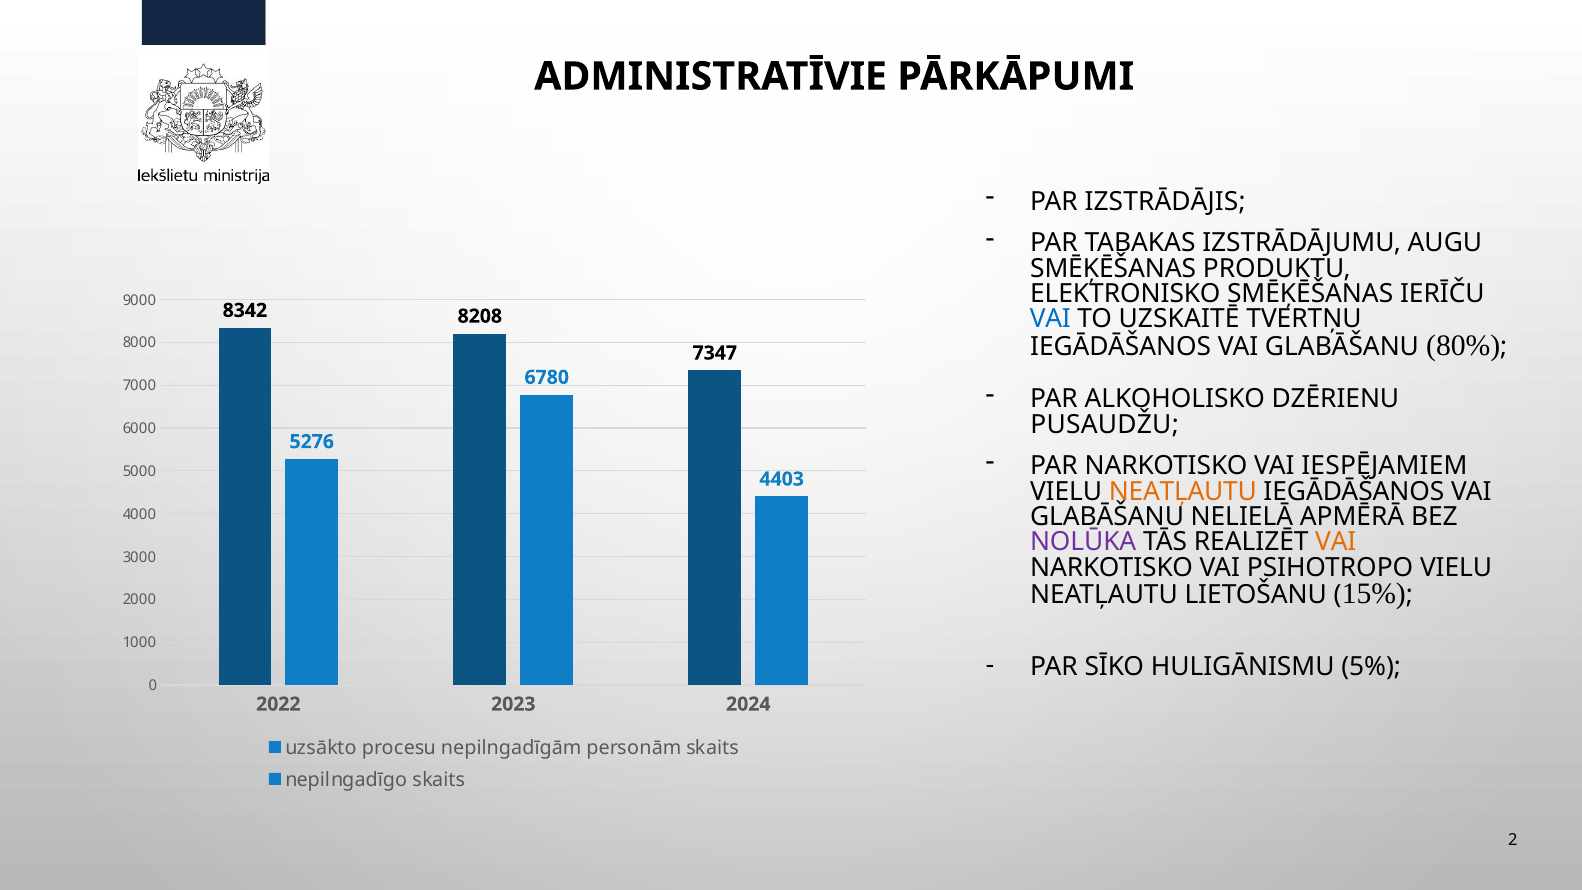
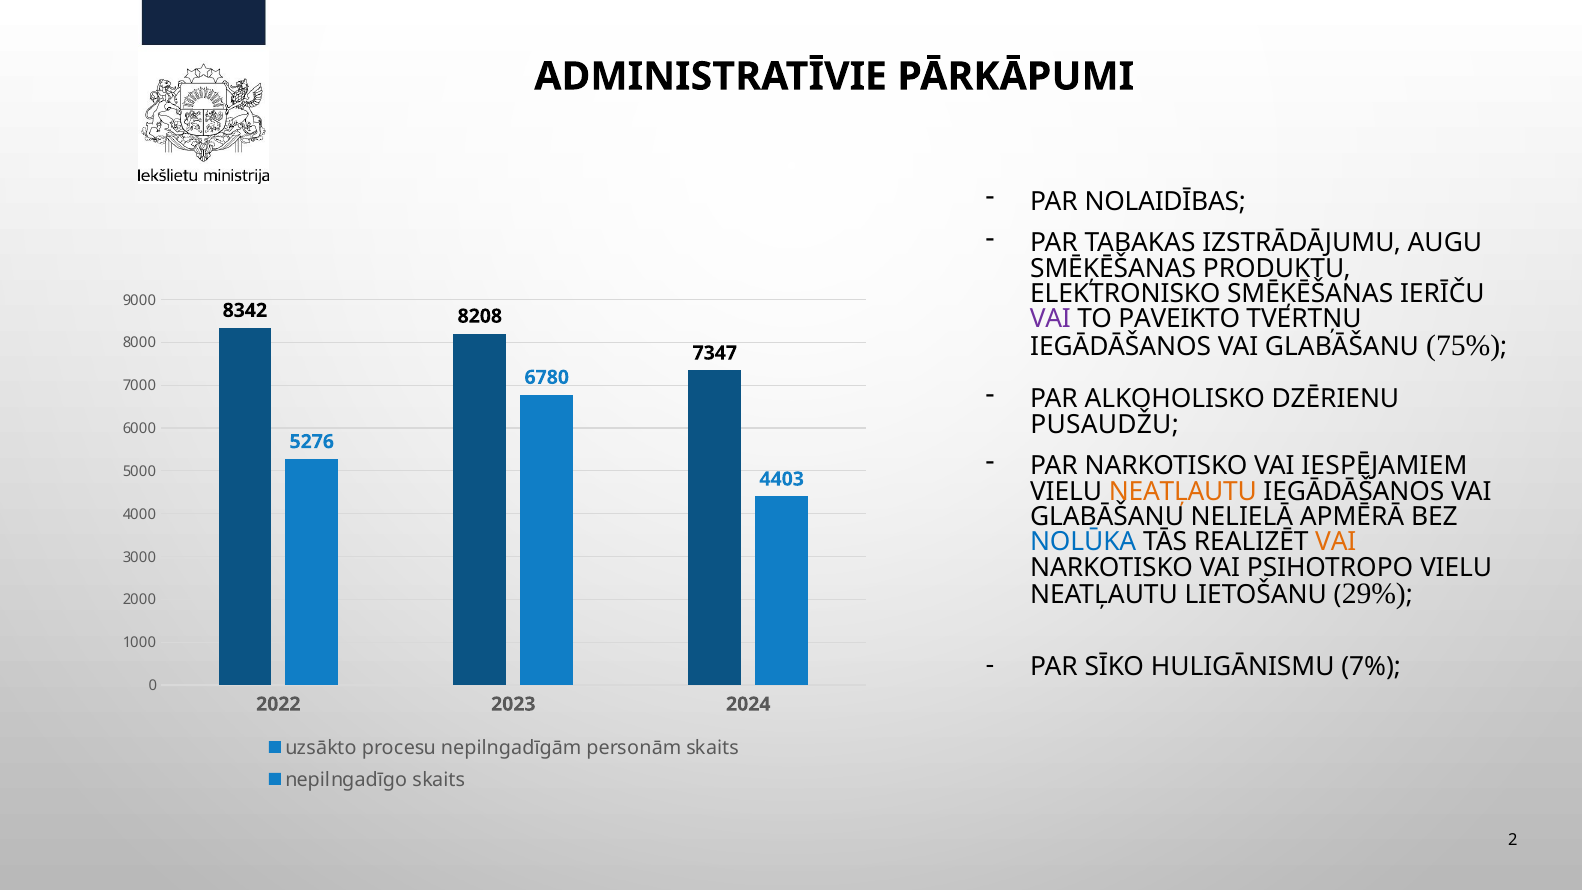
IZSTRĀDĀJIS: IZSTRĀDĀJIS -> NOLAIDĪBAS (1165, 201)
VAI colour: blue -> purple (1050, 319)
UZSKAITĒ: UZSKAITĒ -> PAVEIKTO (1179, 319)
80%: 80% -> 75% (1463, 346)
NOLŪKA colour: purple -> blue (1083, 542)
15%: 15% -> 29% (1374, 594)
5%: 5% -> 7% (1371, 667)
